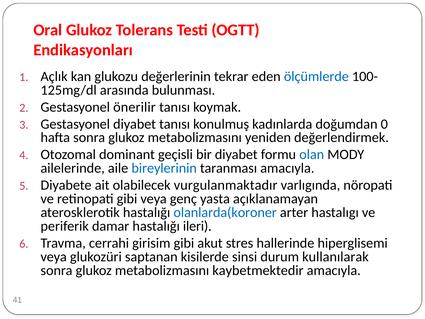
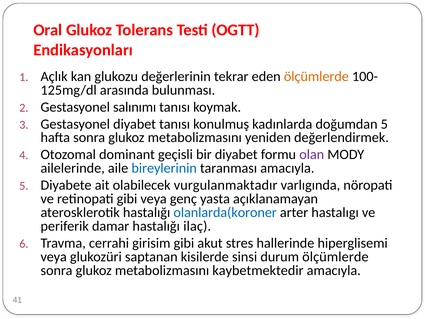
ölçümlerde colour: blue -> orange (316, 76)
önerilir: önerilir -> salınımı (135, 107)
doğumdan 0: 0 -> 5 (384, 124)
olan colour: blue -> purple (312, 155)
ileri: ileri -> ilaç (197, 226)
durum kullanılarak: kullanılarak -> ölçümlerde (335, 257)
